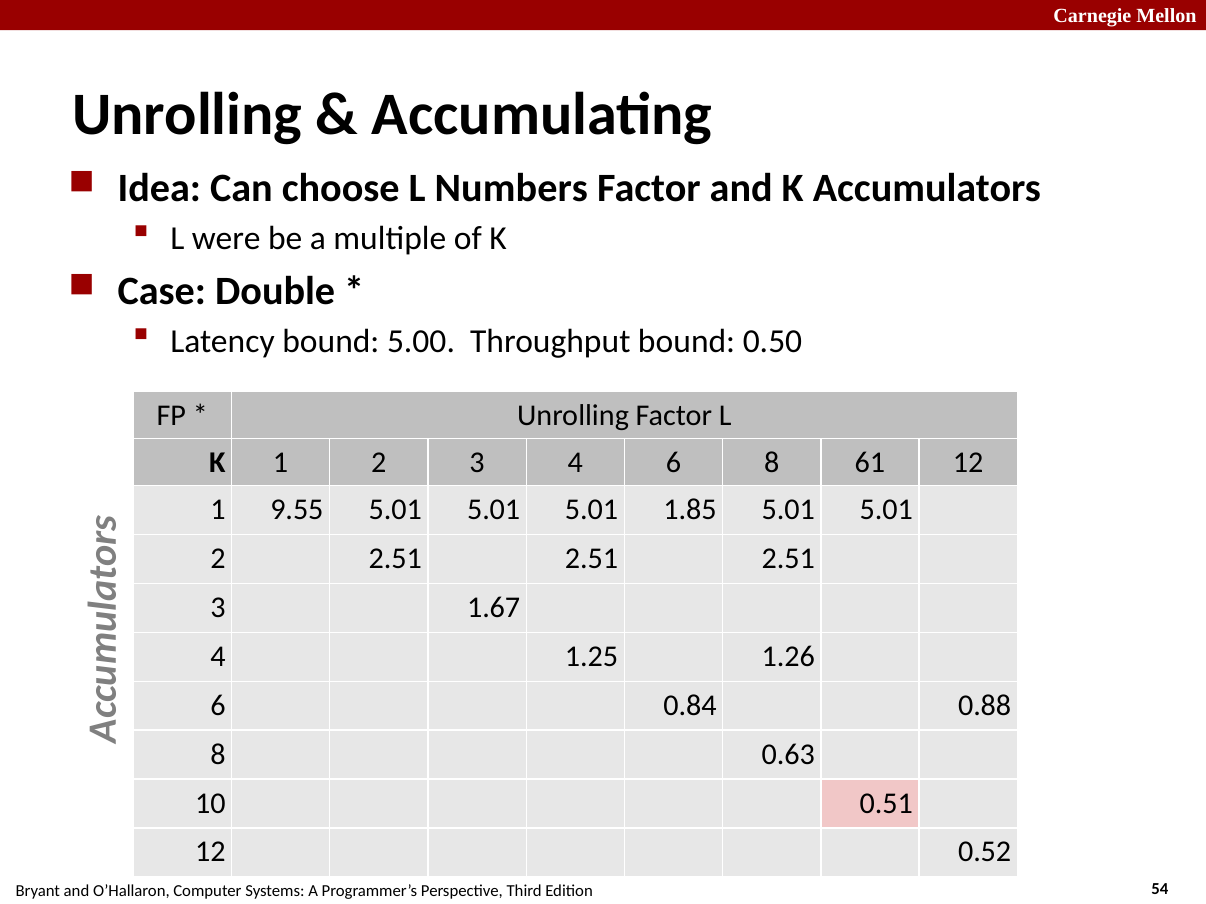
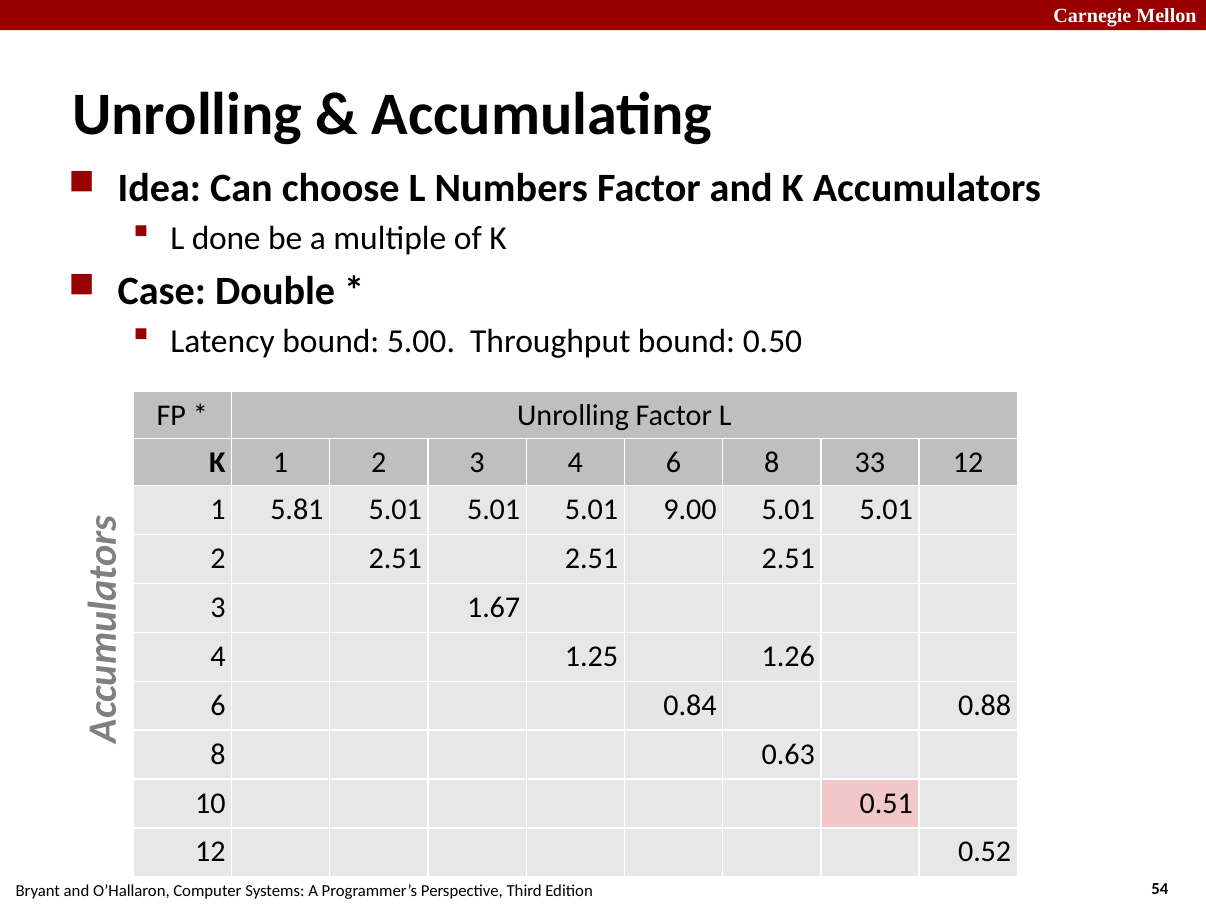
were: were -> done (226, 238)
61: 61 -> 33 (870, 463)
9.55: 9.55 -> 5.81 (297, 510)
1.85: 1.85 -> 9.00 (690, 510)
